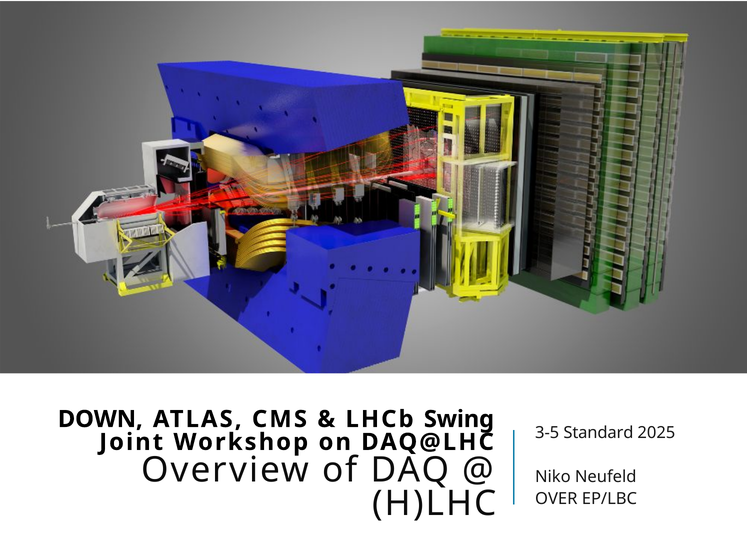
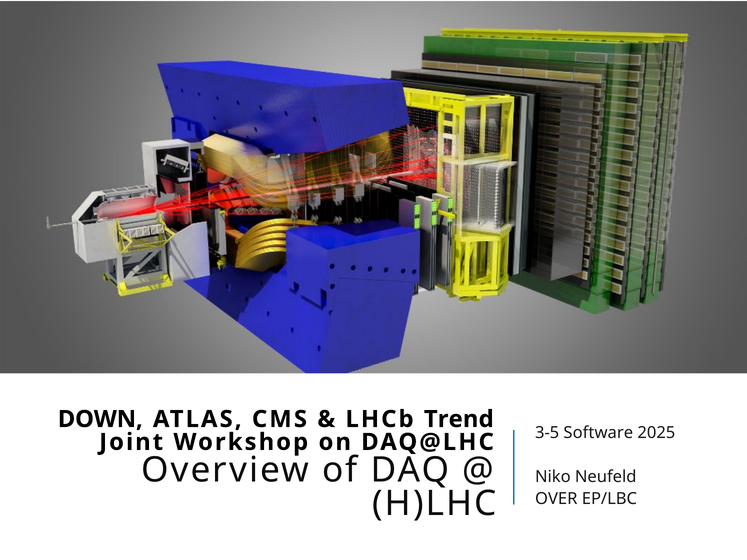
Swing: Swing -> Trend (459, 419)
Standard: Standard -> Software (598, 433)
